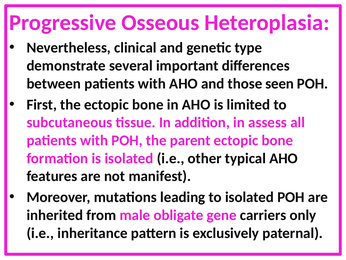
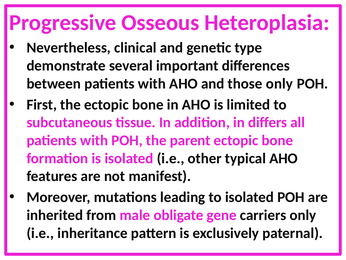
those seen: seen -> only (279, 83)
assess: assess -> differs (268, 122)
